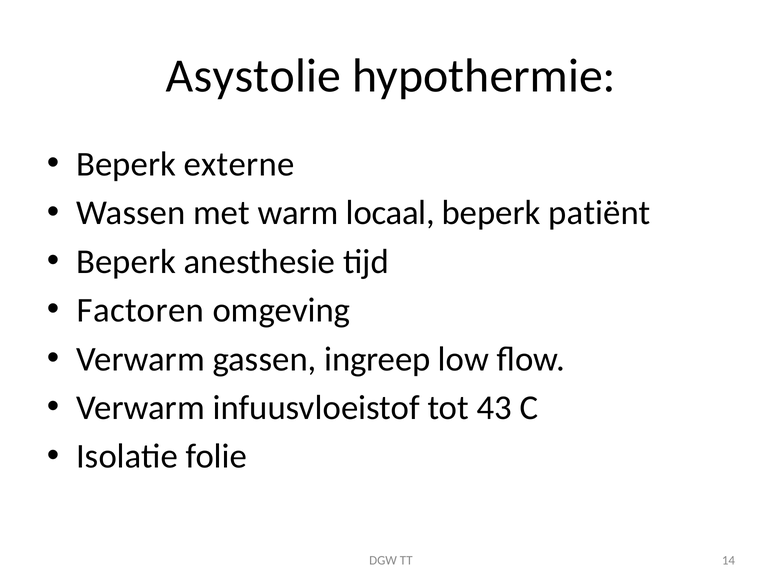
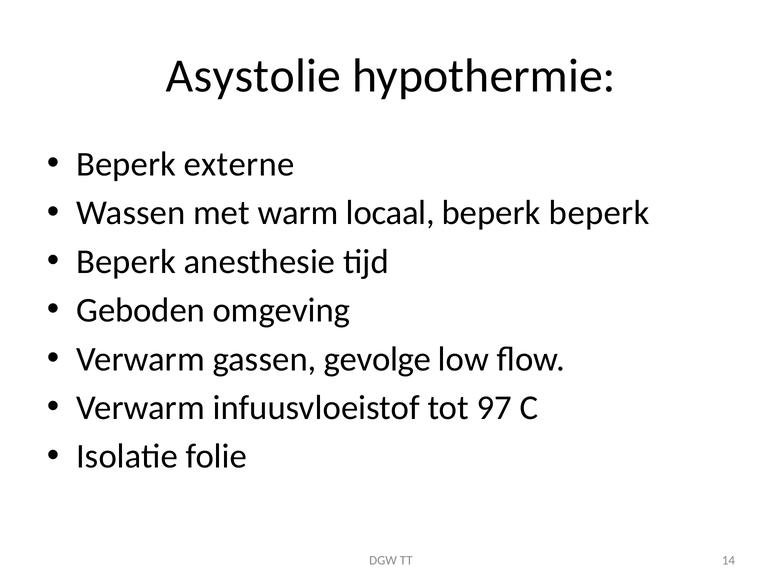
beperk patiënt: patiënt -> beperk (599, 213)
Factoren: Factoren -> Geboden (141, 310)
ingreep: ingreep -> gevolge (377, 359)
43: 43 -> 97 (494, 407)
